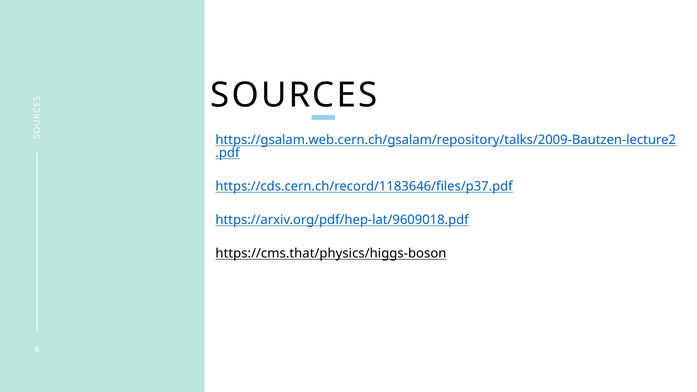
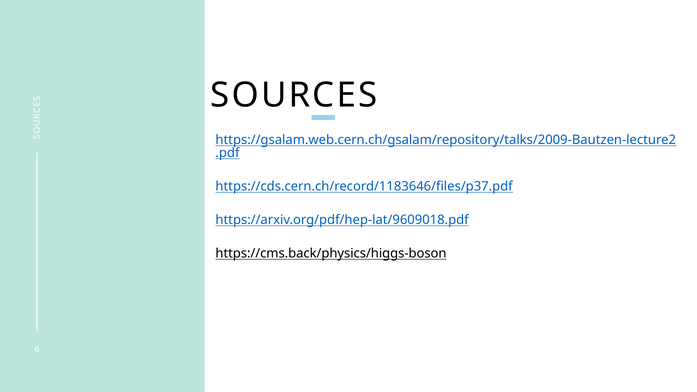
https://cms.that/physics/higgs-boson: https://cms.that/physics/higgs-boson -> https://cms.back/physics/higgs-boson (331, 253)
